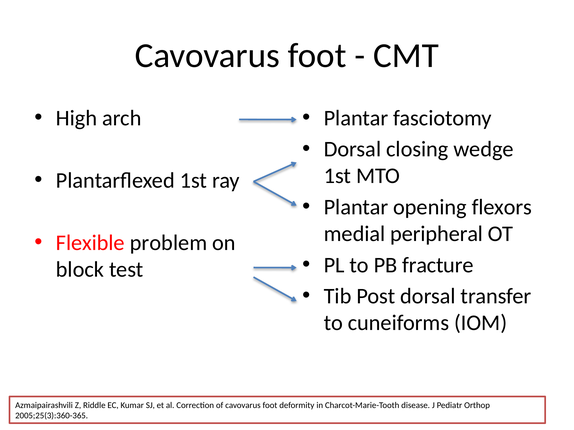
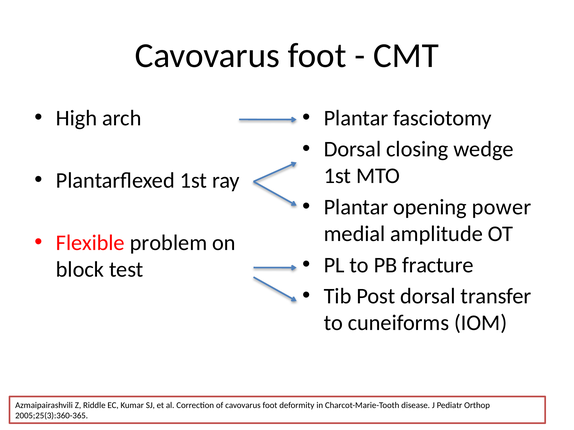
flexors: flexors -> power (502, 207)
peripheral: peripheral -> amplitude (437, 234)
